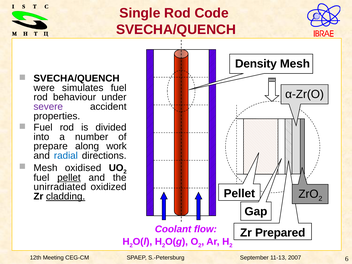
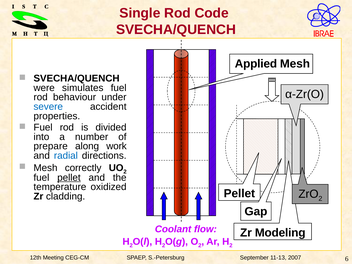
Density: Density -> Applied (256, 64)
severe colour: purple -> blue (48, 107)
oxidised: oxidised -> correctly (83, 168)
unirradiated: unirradiated -> temperature (60, 187)
cladding underline: present -> none (66, 196)
Prepared: Prepared -> Modeling (280, 233)
